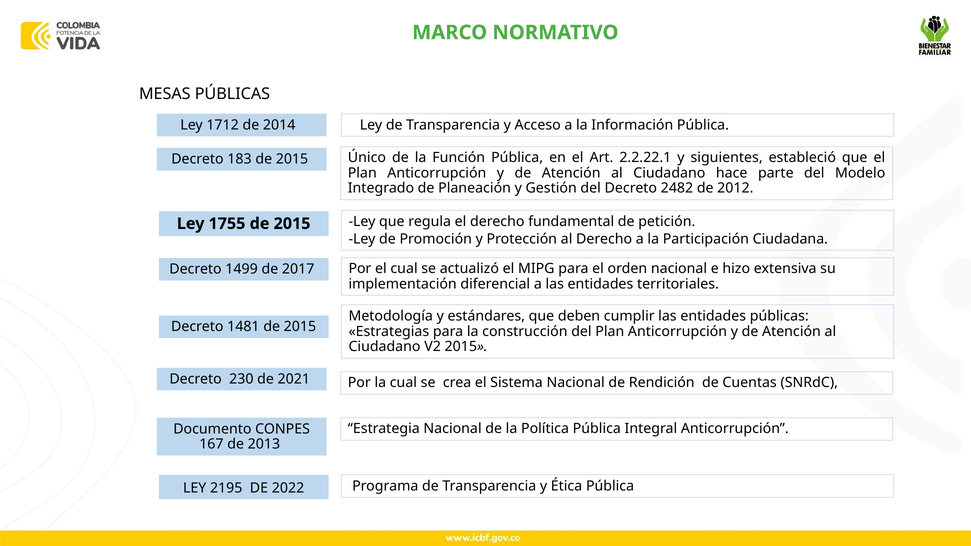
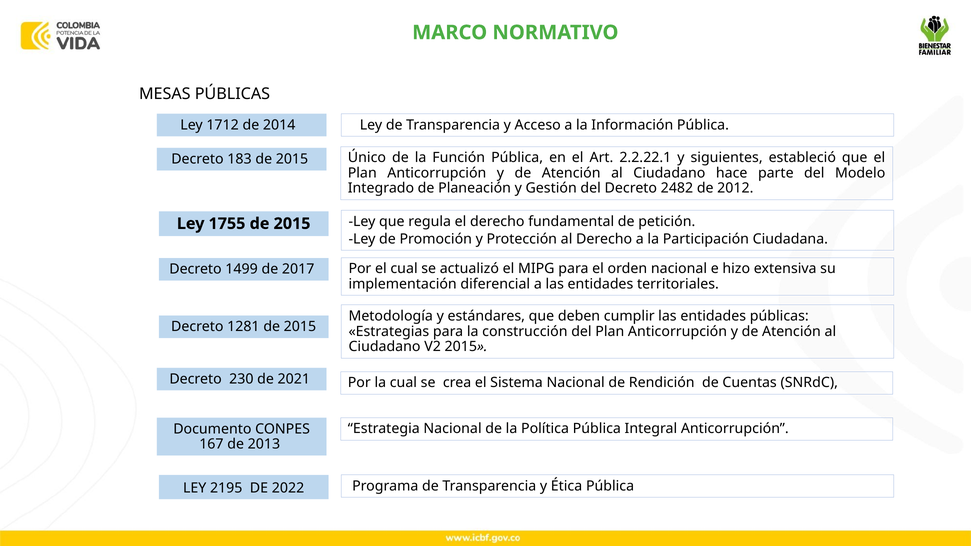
1481: 1481 -> 1281 (243, 327)
